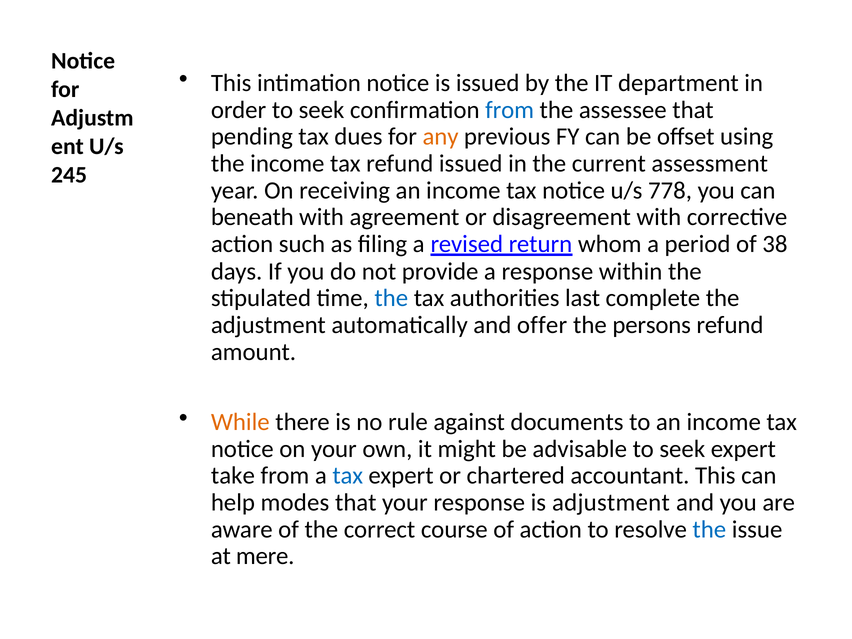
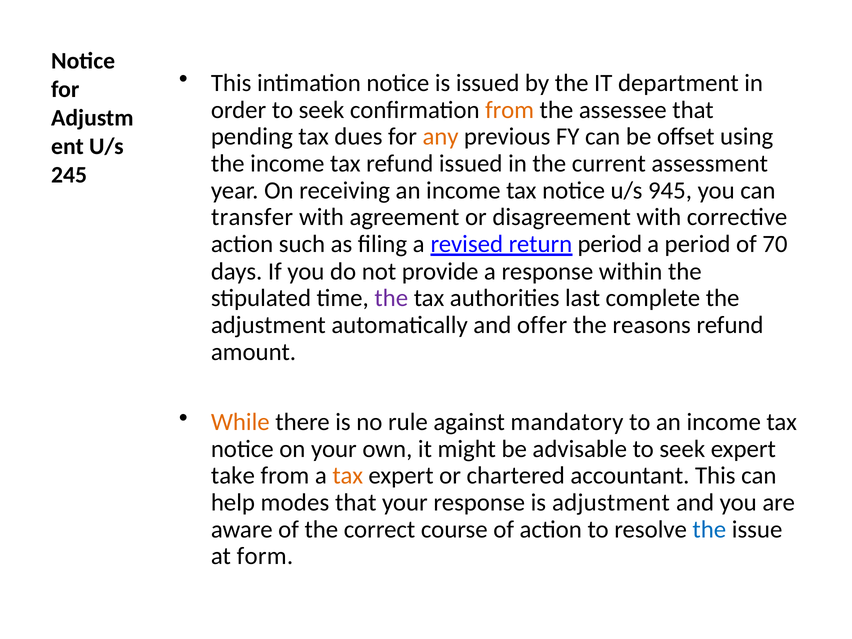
from colour: blue -> orange (510, 110)
778: 778 -> 945 (670, 190)
beneath: beneath -> transfer (252, 217)
return whom: whom -> period (610, 244)
38: 38 -> 70 (775, 244)
the colour: blue -> purple (391, 298)
persons: persons -> reasons (652, 325)
documents: documents -> mandatory (567, 422)
tax colour: blue -> orange (348, 476)
mere: mere -> form (265, 556)
